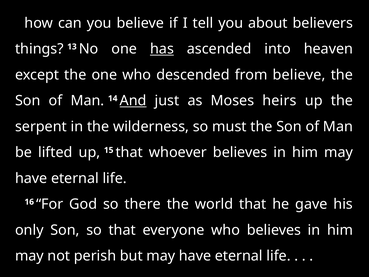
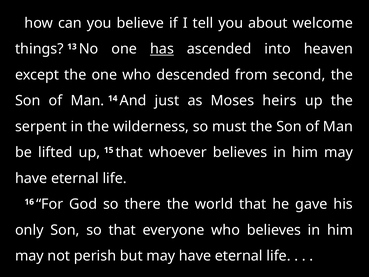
believers: believers -> welcome (323, 23)
from believe: believe -> second (299, 75)
And underline: present -> none (133, 101)
